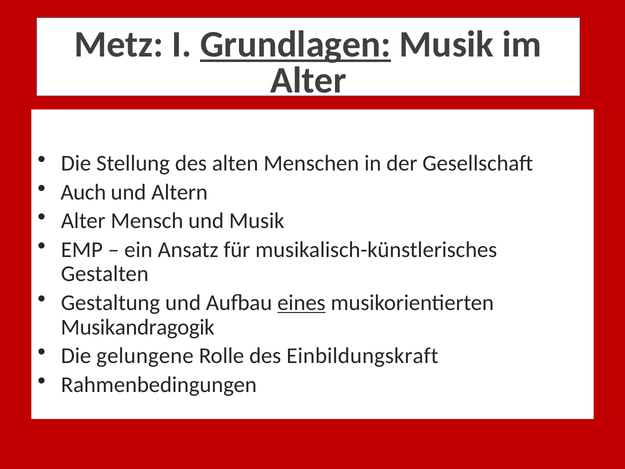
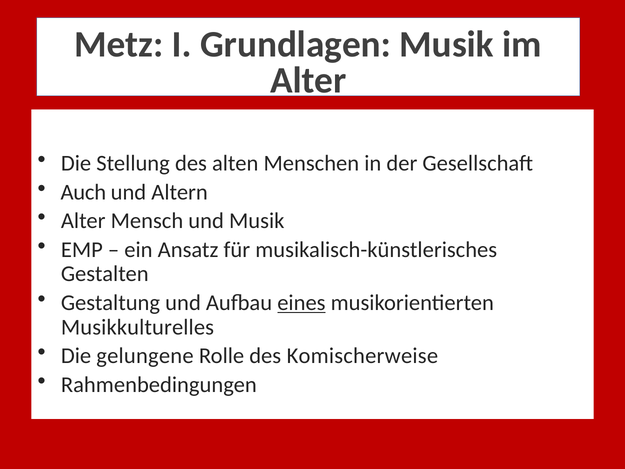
Grundlagen underline: present -> none (296, 45)
Musikandragogik: Musikandragogik -> Musikkulturelles (137, 327)
Einbildungskraft: Einbildungskraft -> Komischerweise (362, 356)
